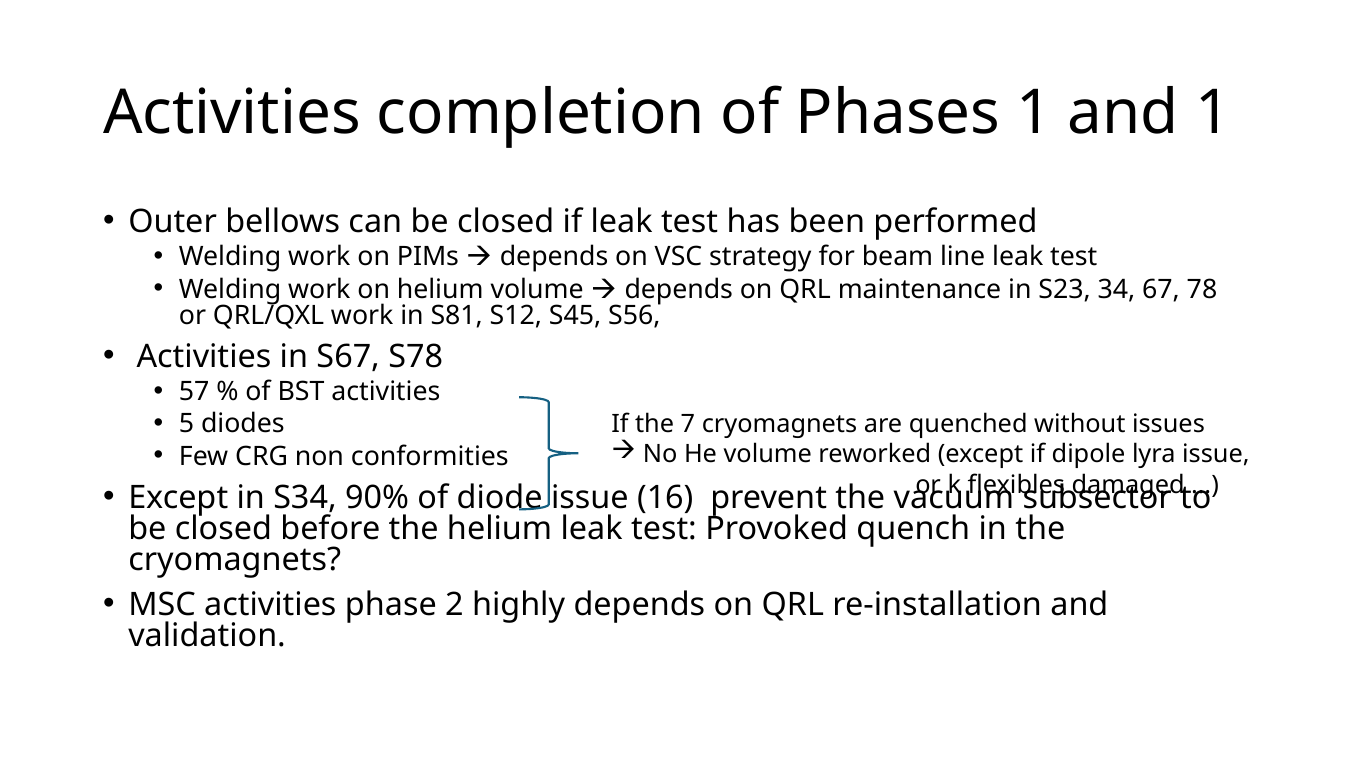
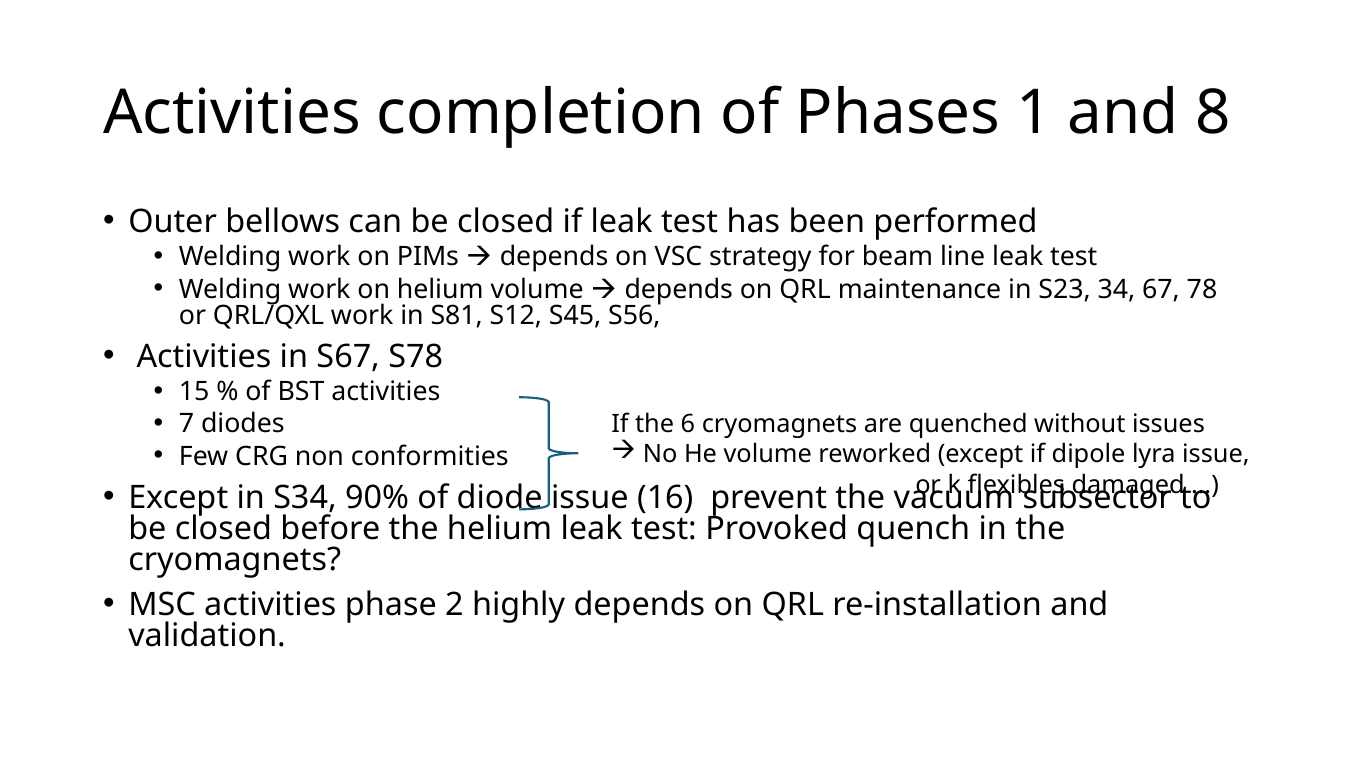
and 1: 1 -> 8 (1213, 113)
57: 57 -> 15 (194, 392)
5: 5 -> 7 (187, 424)
7: 7 -> 6 (688, 424)
